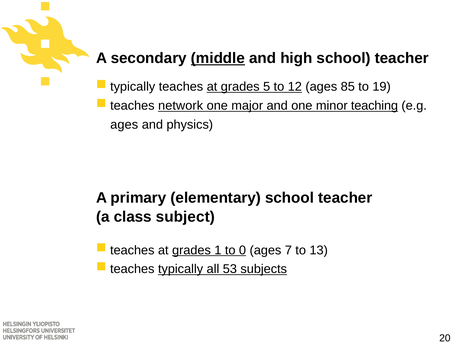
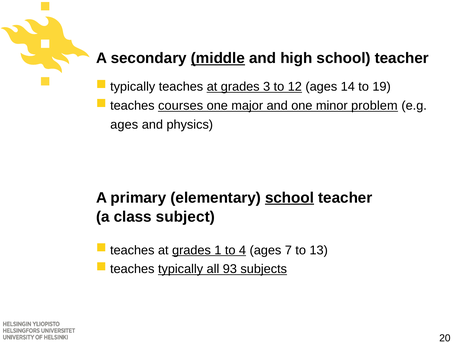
5: 5 -> 3 (267, 87)
85: 85 -> 14 (348, 87)
network: network -> courses (181, 106)
teaching: teaching -> problem (374, 106)
school underline: none -> present (290, 198)
0: 0 -> 4 (243, 250)
53: 53 -> 93 (230, 269)
